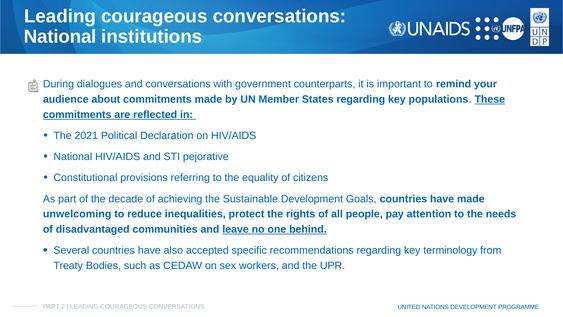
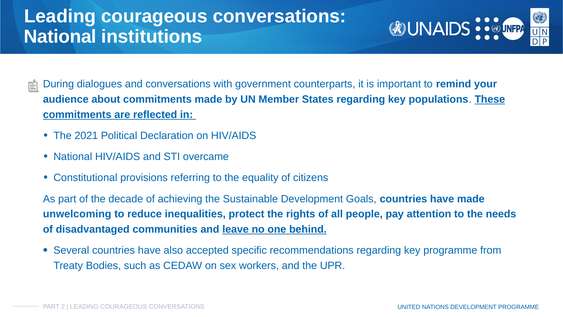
pejorative: pejorative -> overcame (206, 157)
key terminology: terminology -> programme (450, 250)
